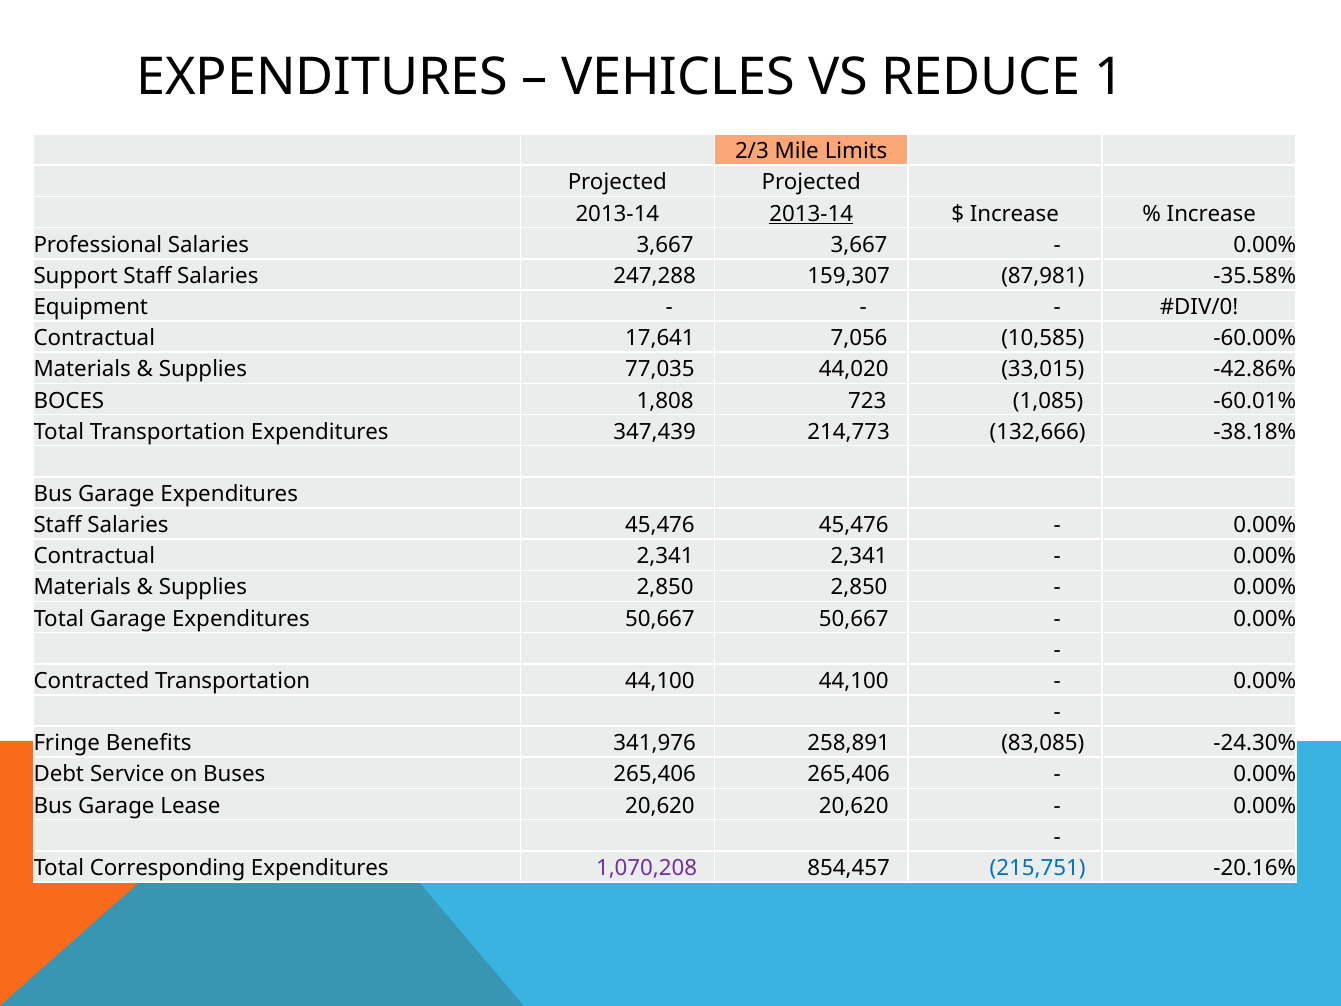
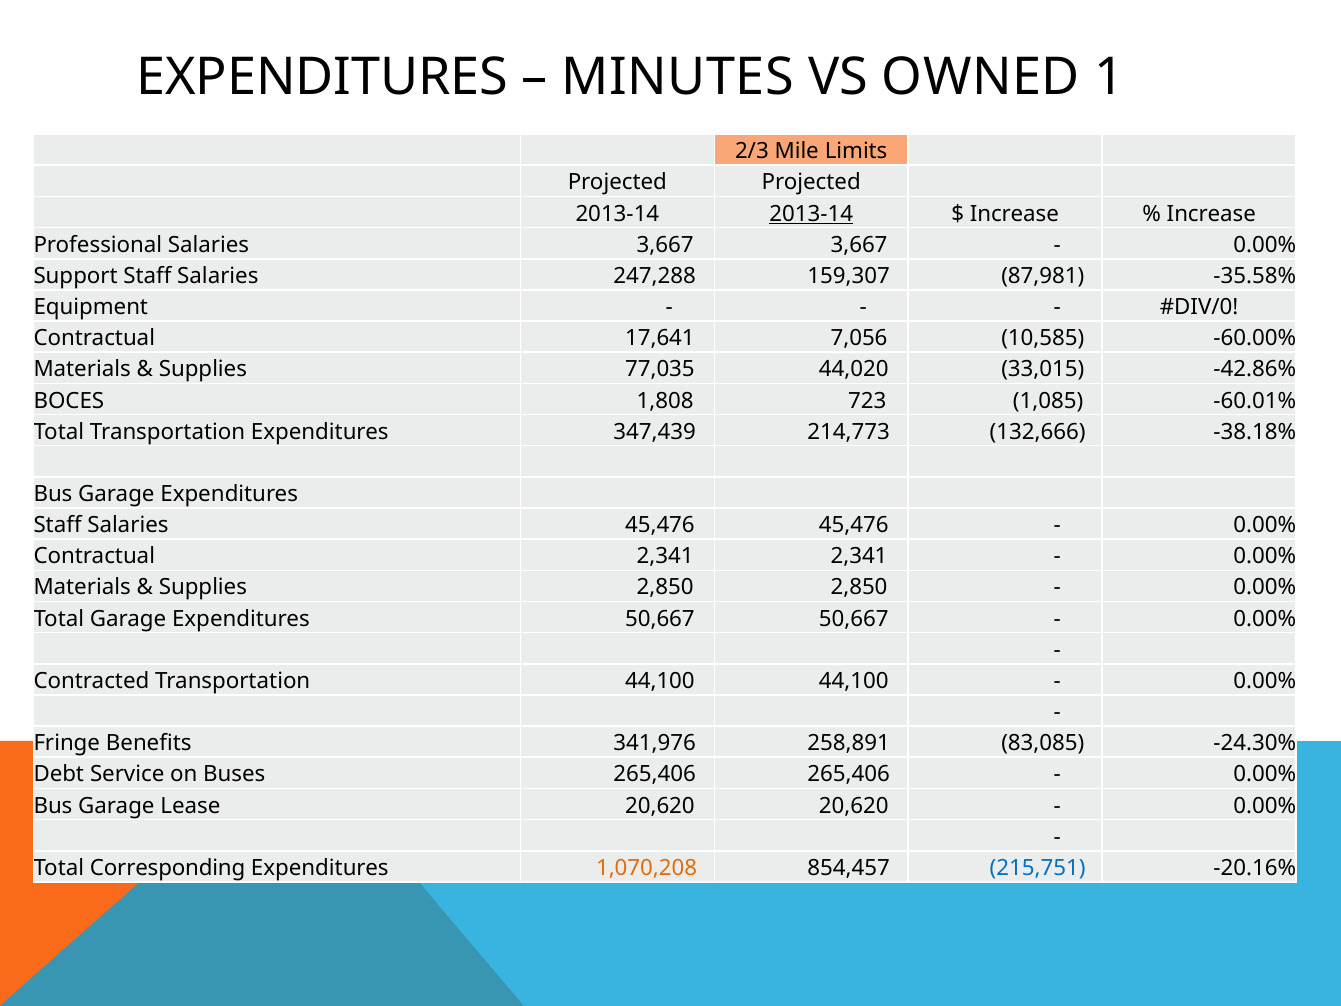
VEHICLES: VEHICLES -> MINUTES (678, 77)
REDUCE: REDUCE -> OWNED (981, 77)
1,070,208 colour: purple -> orange (647, 868)
